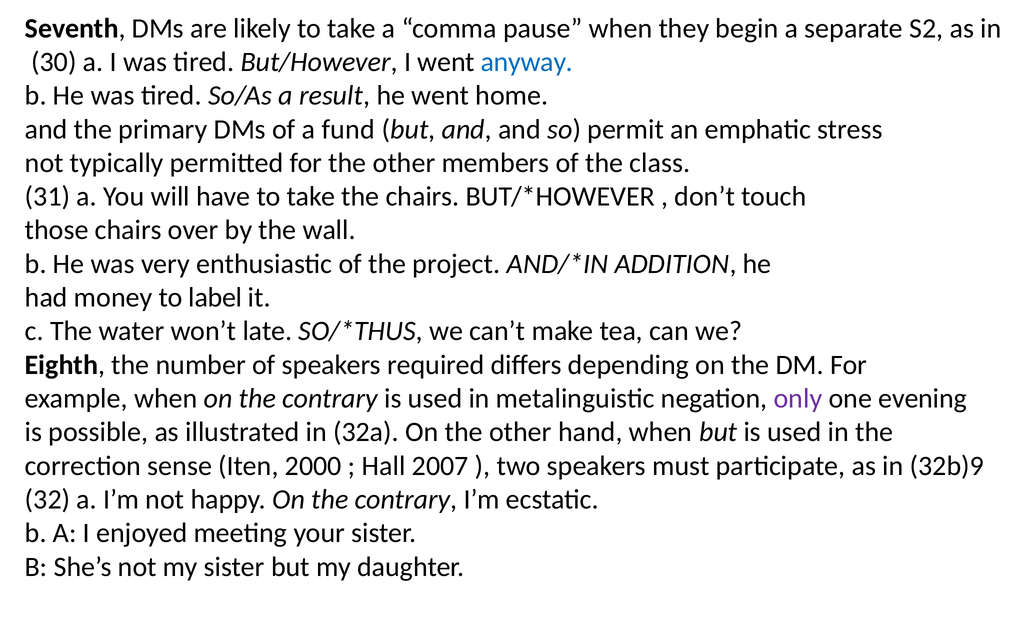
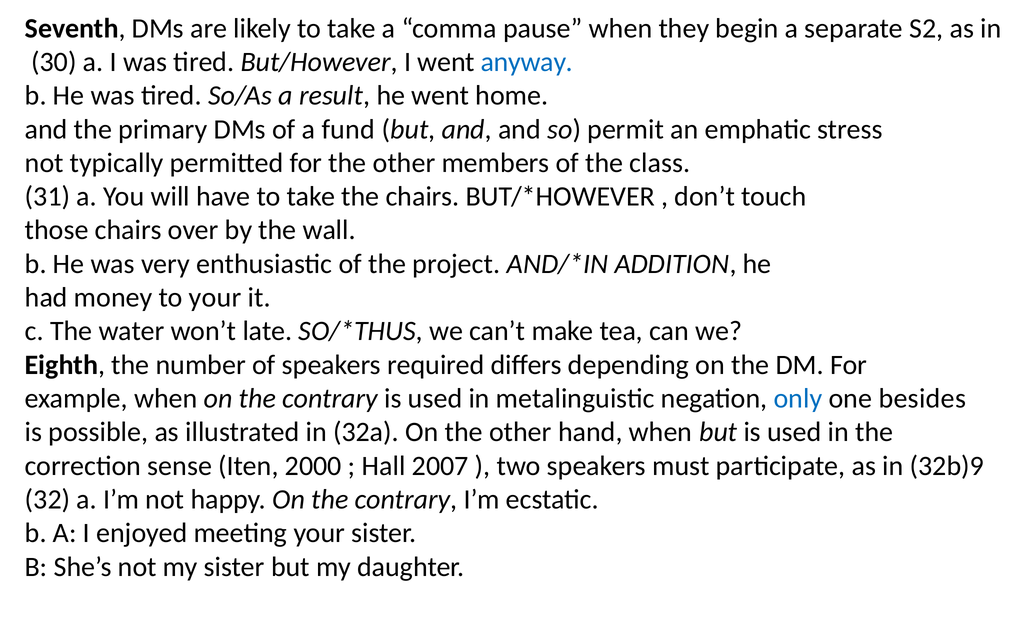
to label: label -> your (215, 297)
only colour: purple -> blue (798, 398)
evening: evening -> besides (922, 398)
